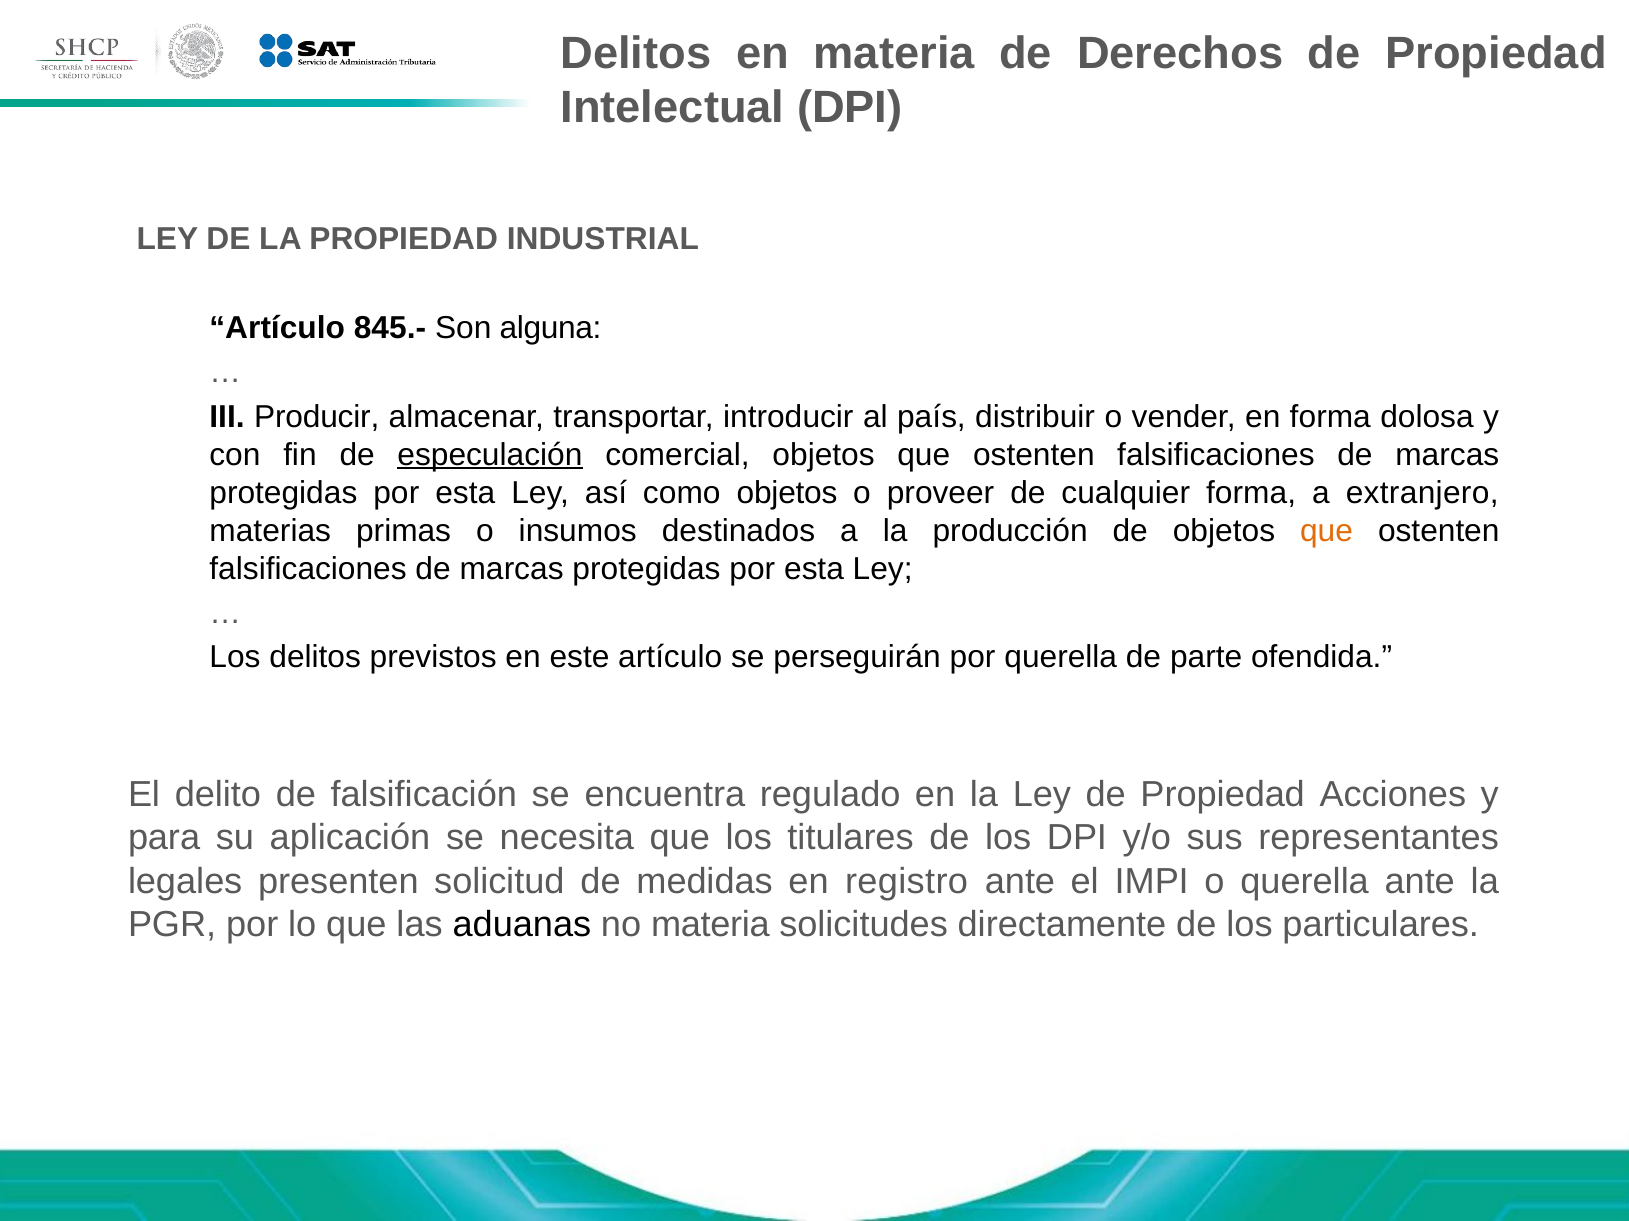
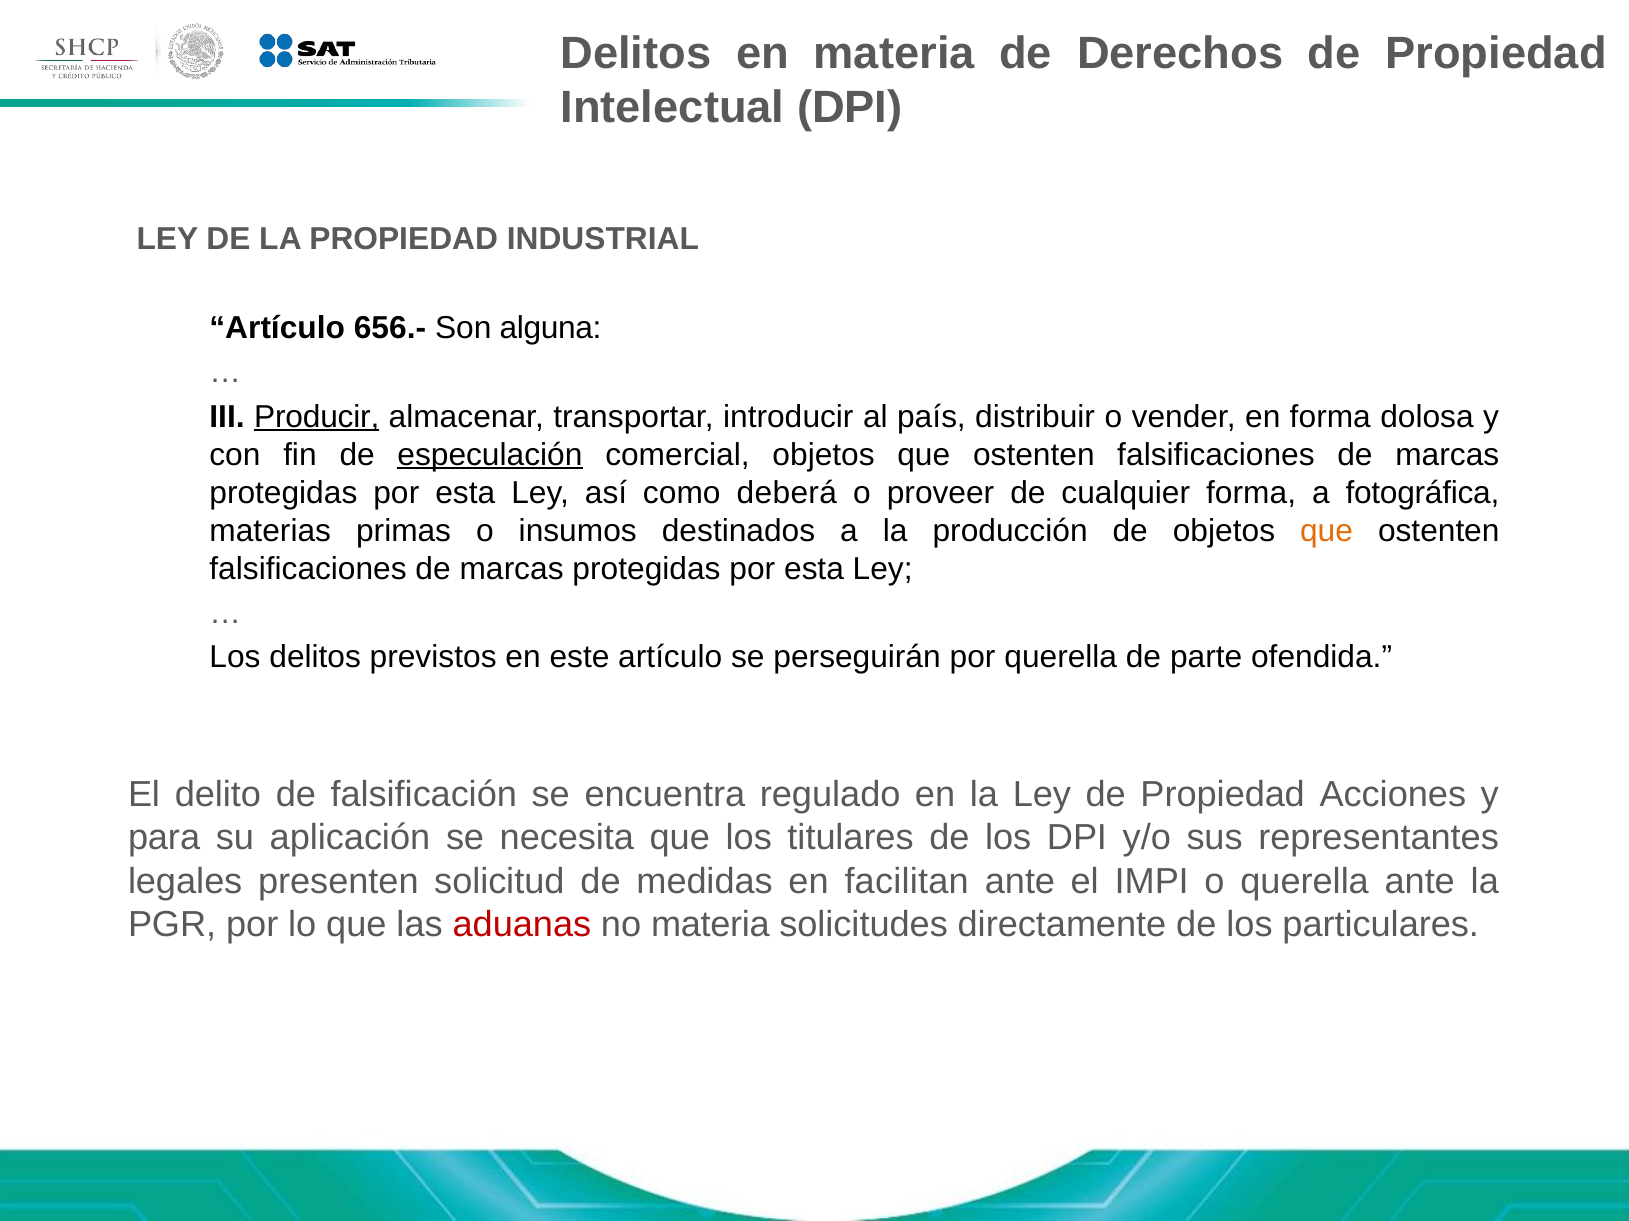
845.-: 845.- -> 656.- (390, 328)
Producir underline: none -> present (317, 417)
como objetos: objetos -> deberá (787, 493)
extranjero: extranjero -> fotográfica (1422, 493)
registro: registro -> facilitan (907, 882)
aduanas colour: black -> red (522, 925)
